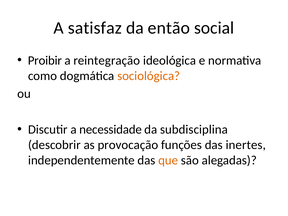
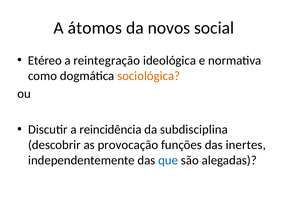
satisfaz: satisfaz -> átomos (95, 28)
então: então -> novos (169, 28)
Proibir: Proibir -> Etéreo (45, 60)
necessidade: necessidade -> reincidência (111, 130)
que colour: orange -> blue (168, 160)
